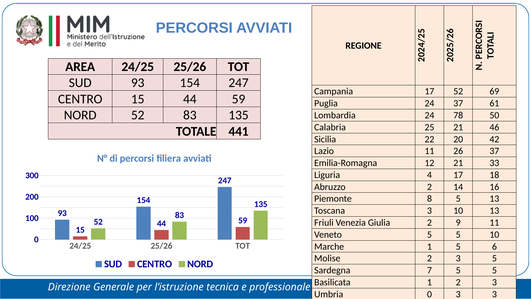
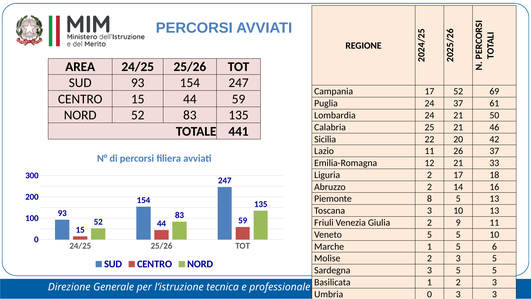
24 78: 78 -> 21 (458, 115)
Liguria 4: 4 -> 2 (429, 175)
Sardegna 7: 7 -> 3 (429, 270)
